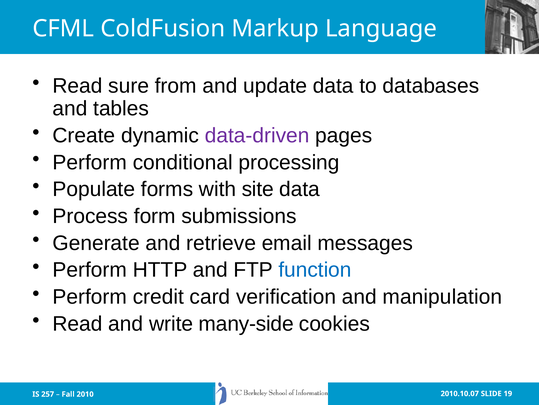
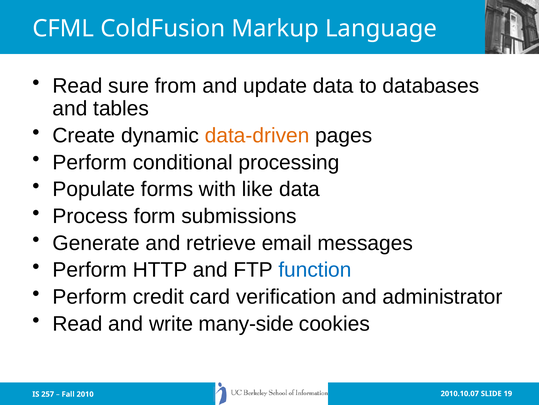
data-driven colour: purple -> orange (257, 135)
site: site -> like (258, 189)
manipulation: manipulation -> administrator (442, 296)
